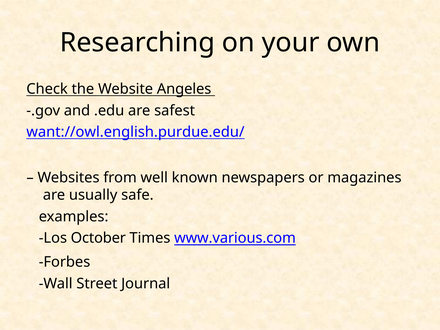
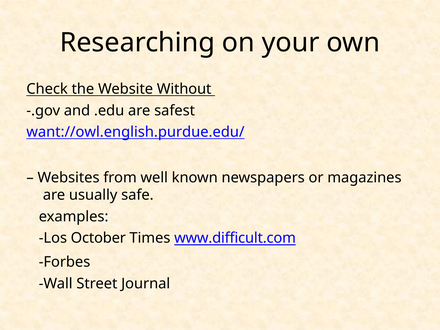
Angeles: Angeles -> Without (184, 89)
www.various.com: www.various.com -> www.difficult.com (235, 238)
